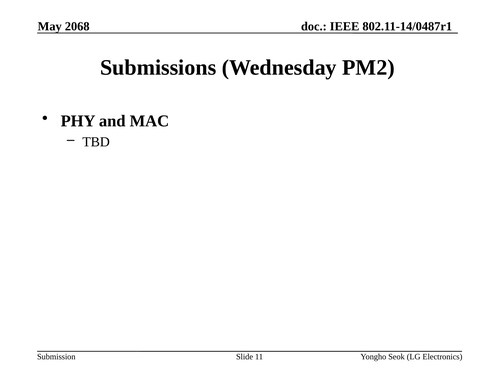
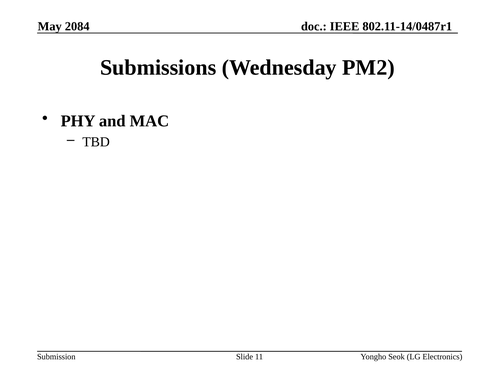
2068: 2068 -> 2084 (77, 26)
